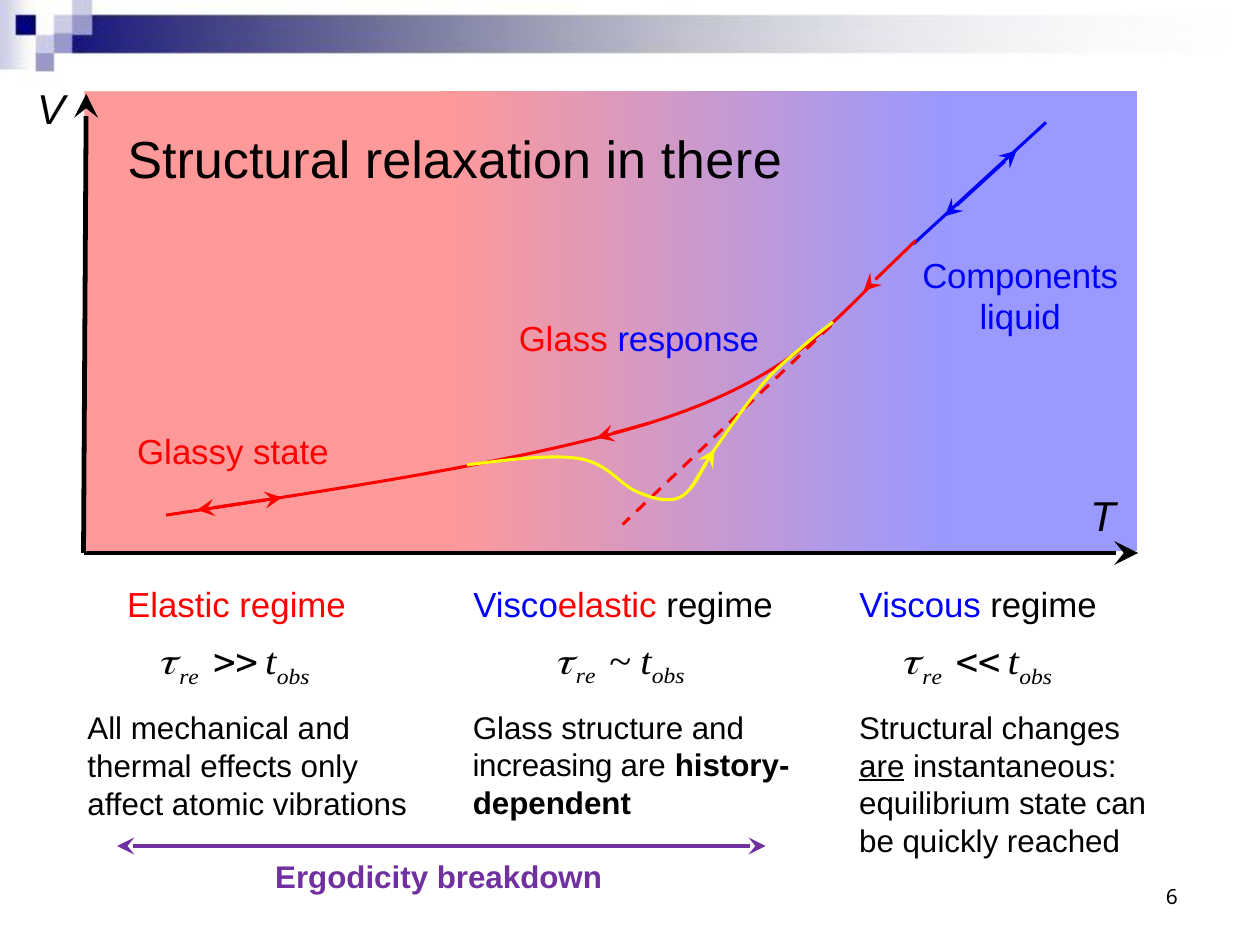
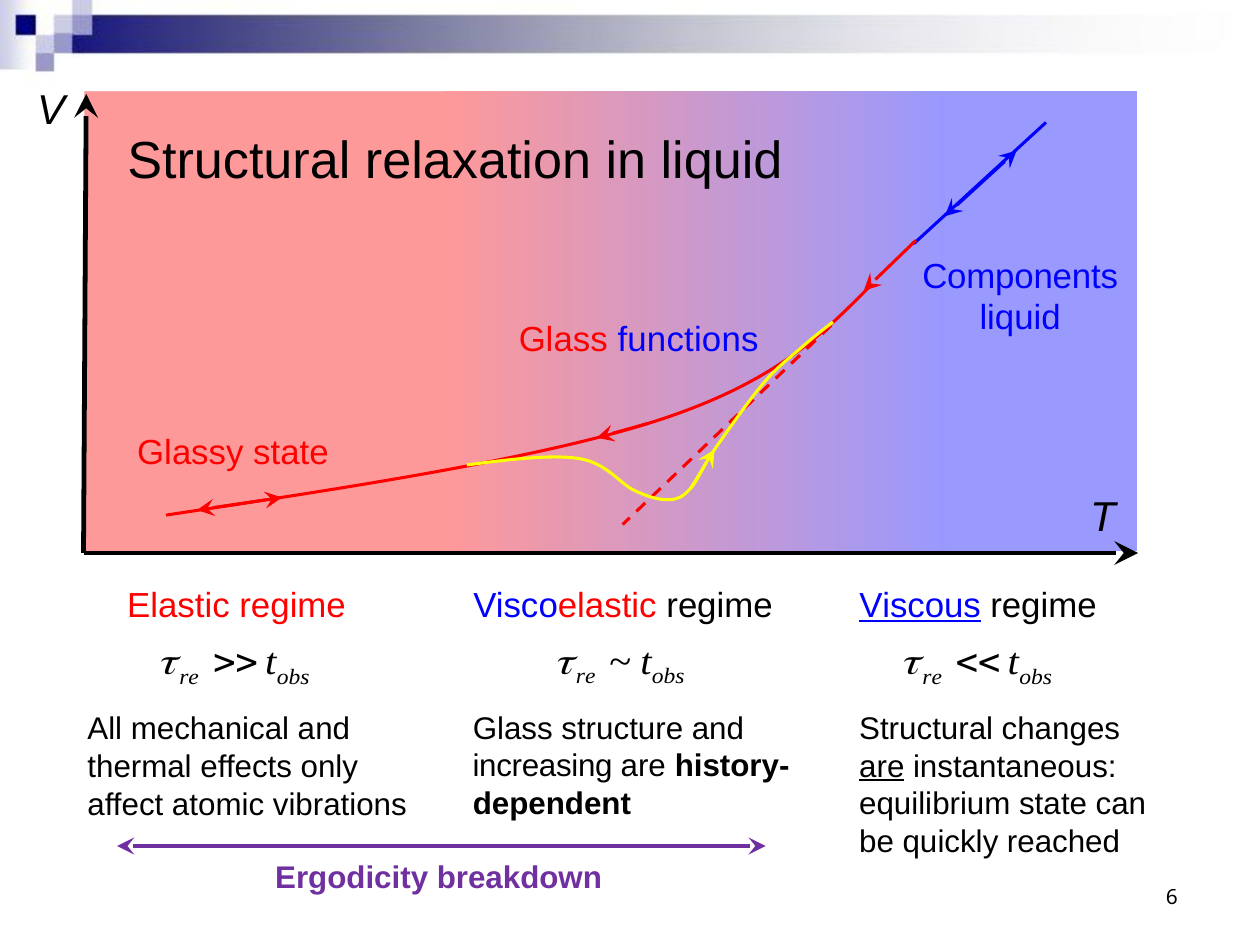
in there: there -> liquid (722, 162)
response: response -> functions (688, 340)
Viscous underline: none -> present (920, 606)
